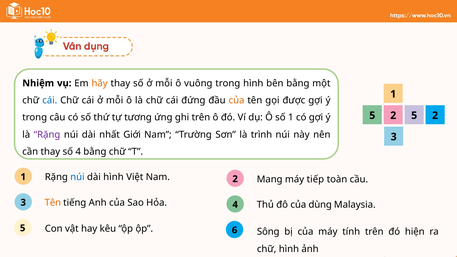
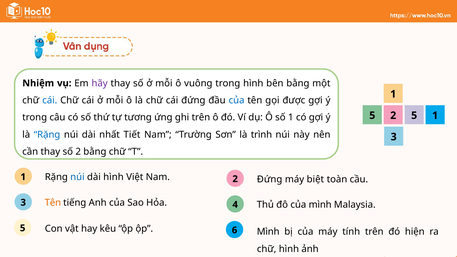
hãy colour: orange -> purple (100, 83)
của colour: orange -> blue (237, 100)
2 2: 2 -> 1 (435, 115)
Rặng colour: purple -> blue (47, 135)
Giới: Giới -> Tiết (132, 135)
số 4: 4 -> 2 (78, 152)
2 Mang: Mang -> Đứng (270, 179)
tiếp: tiếp -> biệt (315, 179)
của dùng: dùng -> mình (320, 205)
Sông: Sông -> Mình (268, 232)
